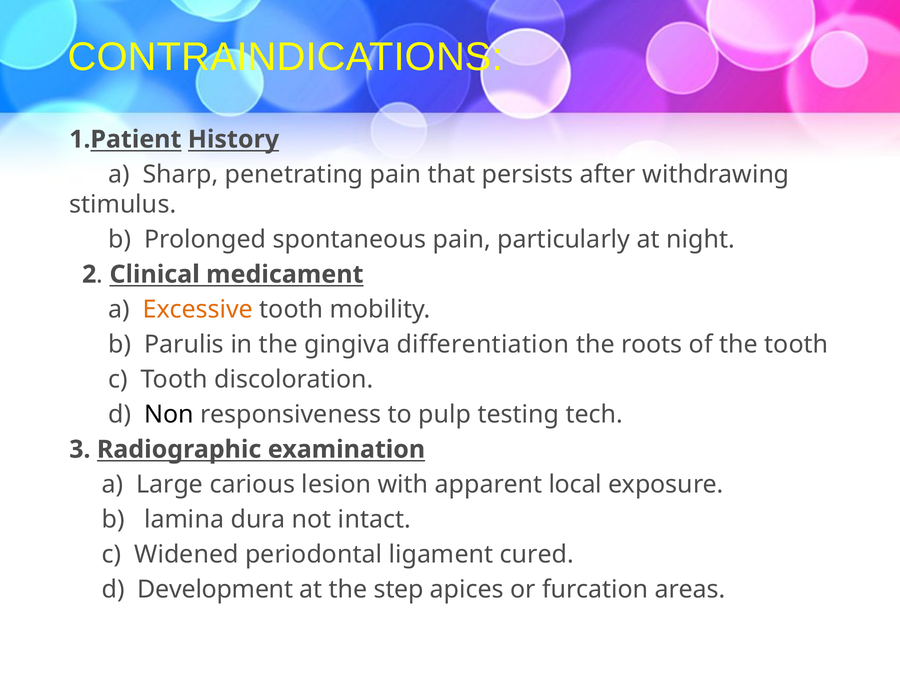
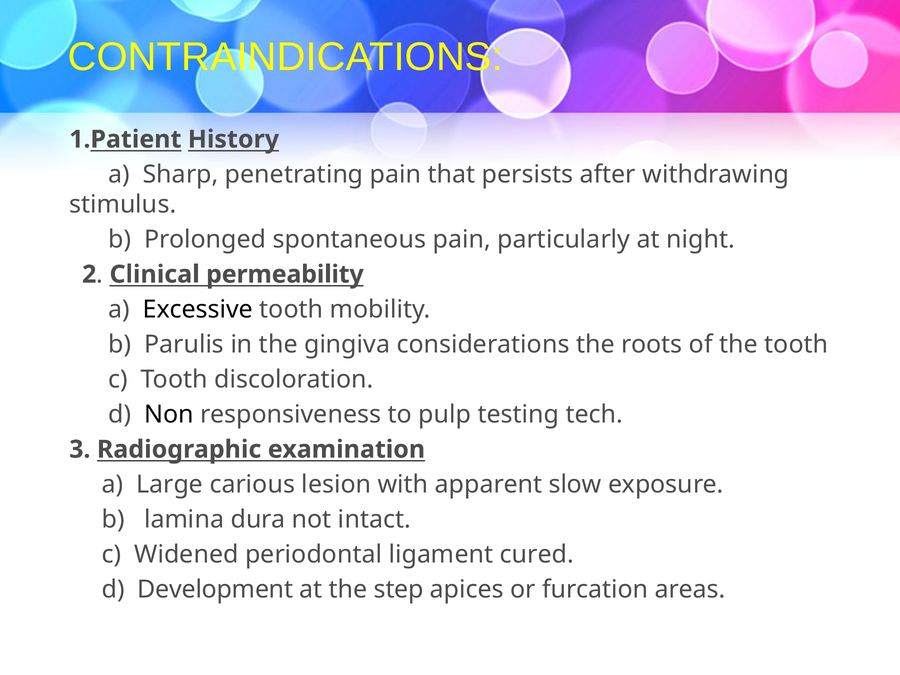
medicament: medicament -> permeability (285, 274)
Excessive colour: orange -> black (198, 309)
differentiation: differentiation -> considerations (483, 344)
local: local -> slow (575, 484)
